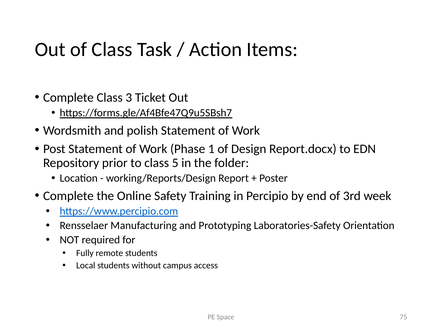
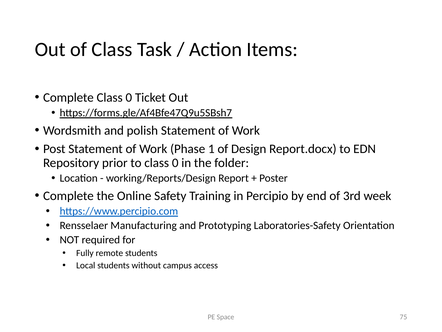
Complete Class 3: 3 -> 0 (129, 97)
to class 5: 5 -> 0 (175, 163)
